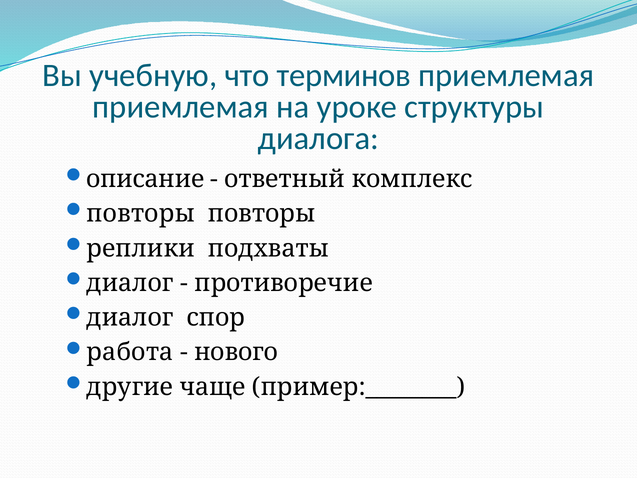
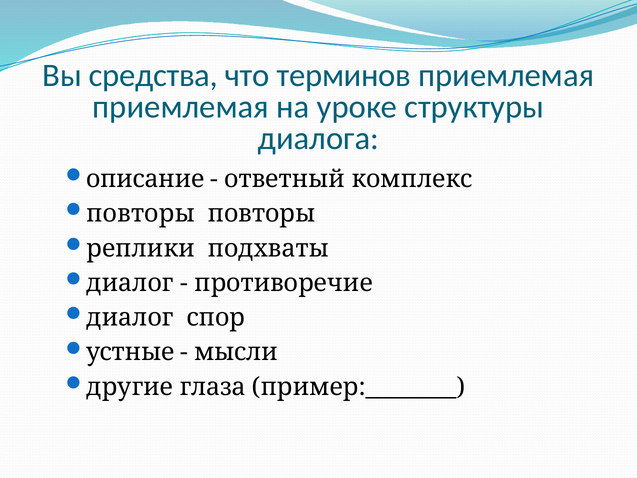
учебную: учебную -> средства (153, 75)
работа: работа -> устные (130, 352)
нового: нового -> мысли (236, 352)
чаще: чаще -> глаза (213, 387)
